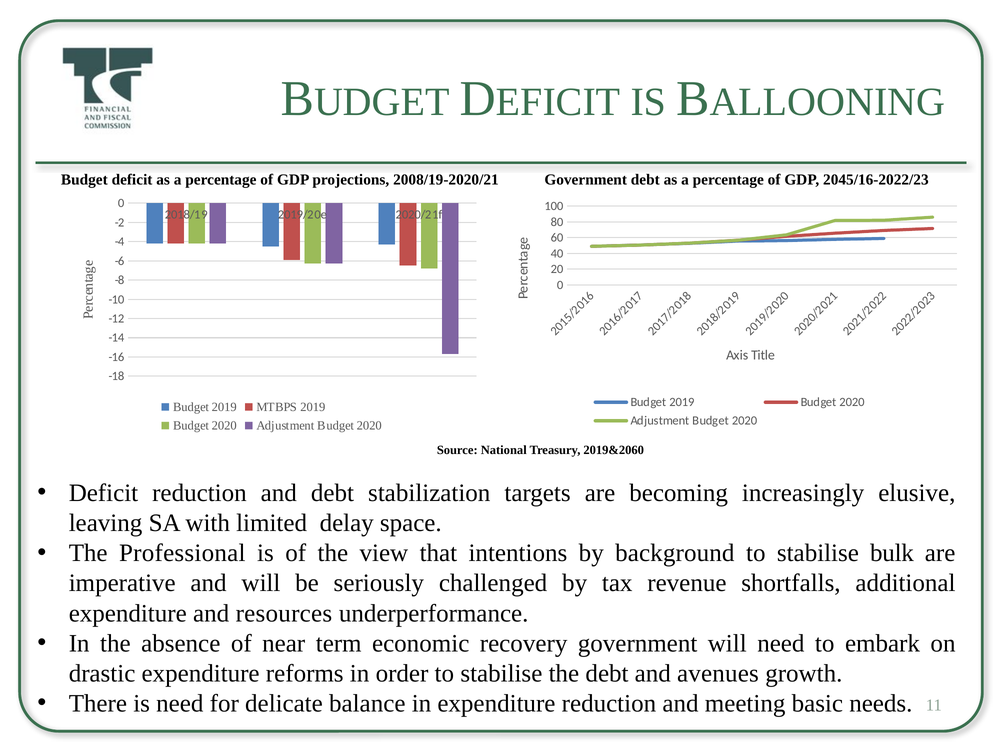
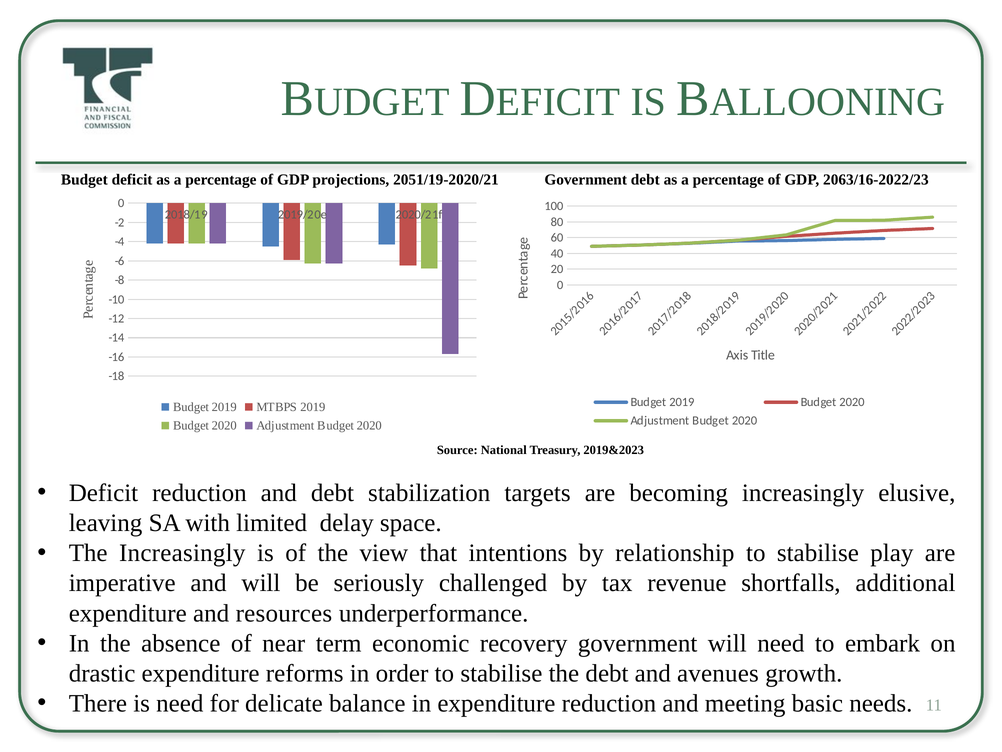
2008/19-2020/21: 2008/19-2020/21 -> 2051/19-2020/21 (446, 179)
2045/16-2022/23: 2045/16-2022/23 -> 2063/16-2022/23 (876, 179)
2019&2060: 2019&2060 -> 2019&2023 (614, 450)
The Professional: Professional -> Increasingly (182, 553)
background: background -> relationship (675, 553)
bulk: bulk -> play (892, 553)
